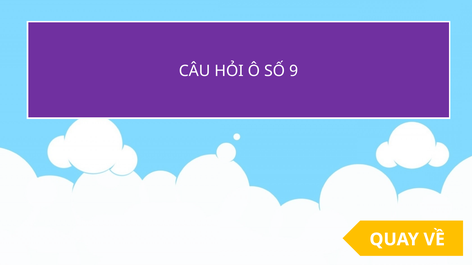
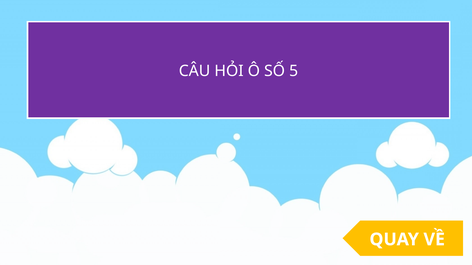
9: 9 -> 5 (294, 71)
